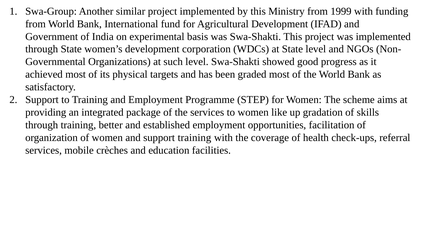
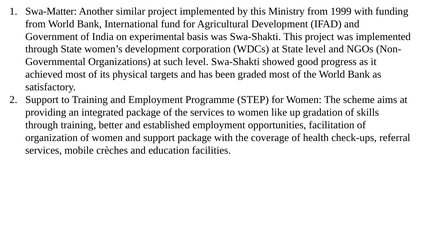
Swa-Group: Swa-Group -> Swa-Matter (51, 11)
support training: training -> package (195, 138)
